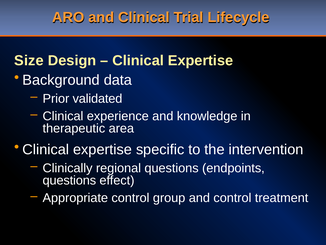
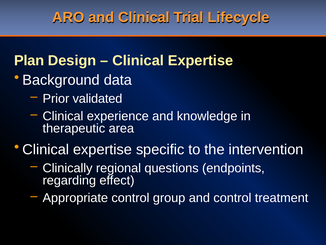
Size: Size -> Plan (29, 60)
questions: questions -> regarding (69, 180)
